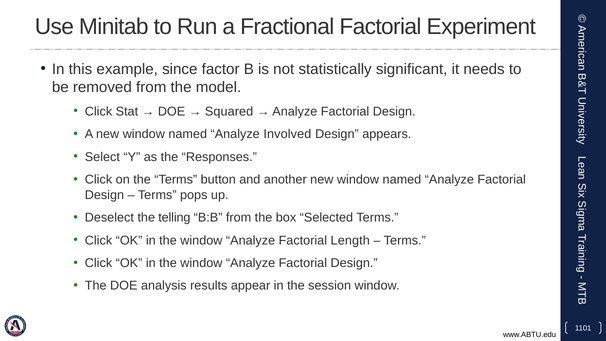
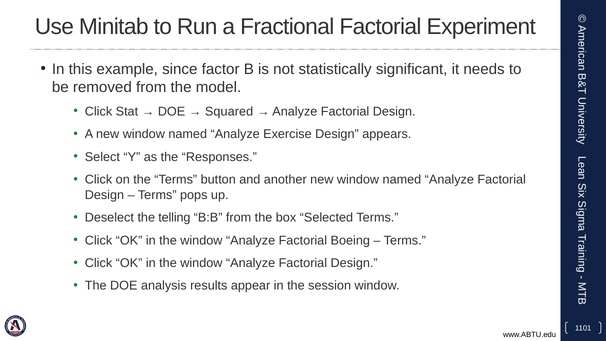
Involved: Involved -> Exercise (287, 134)
Length: Length -> Boeing (350, 240)
